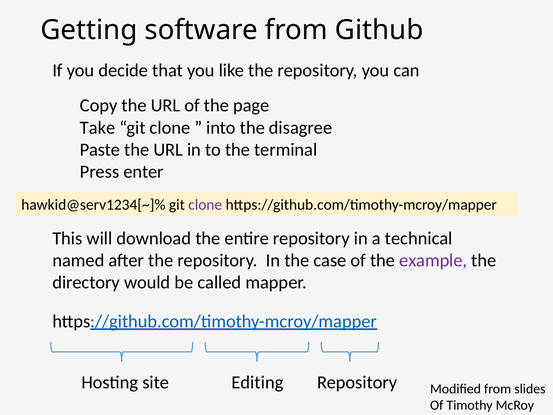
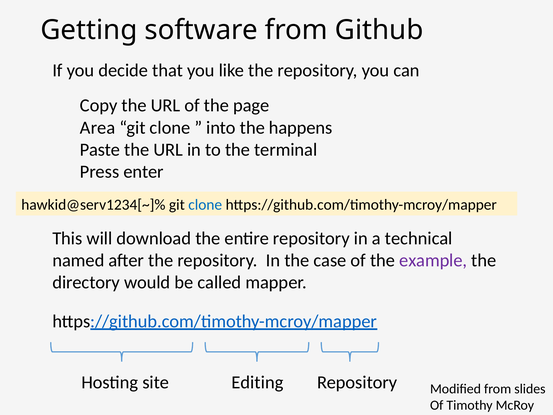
Take: Take -> Area (98, 128)
disagree: disagree -> happens (301, 128)
clone colour: purple -> blue (205, 205)
